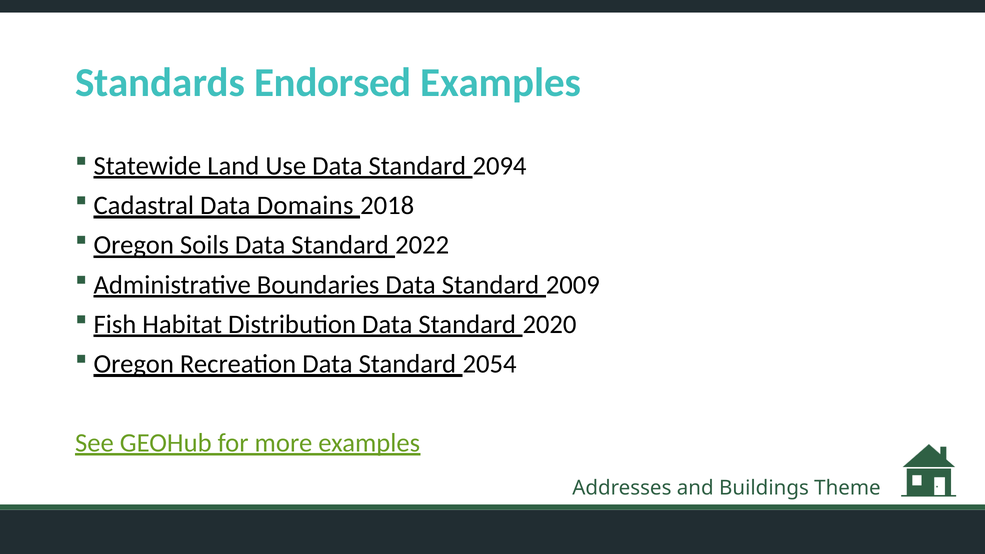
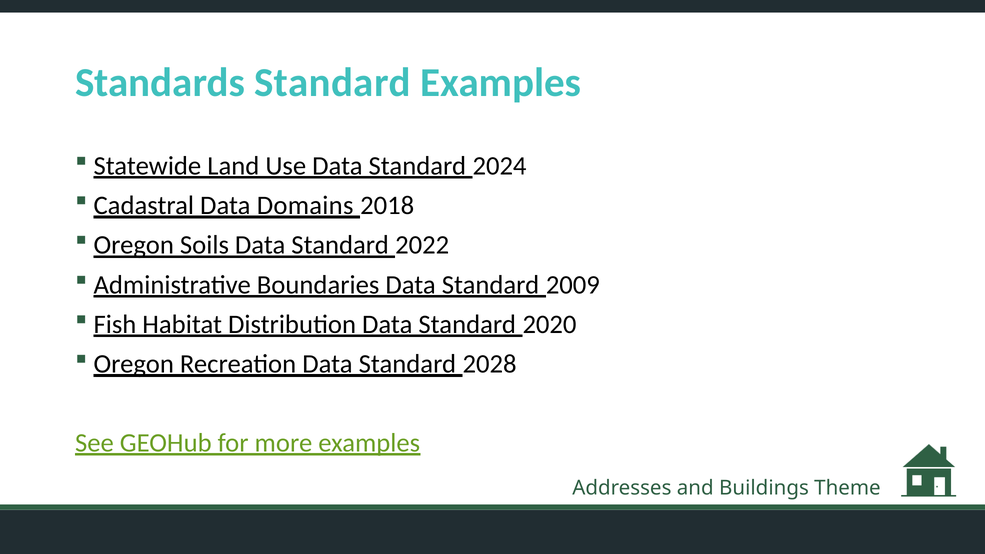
Standards Endorsed: Endorsed -> Standard (333, 83)
2094: 2094 -> 2024 (500, 166)
2054: 2054 -> 2028 (490, 364)
